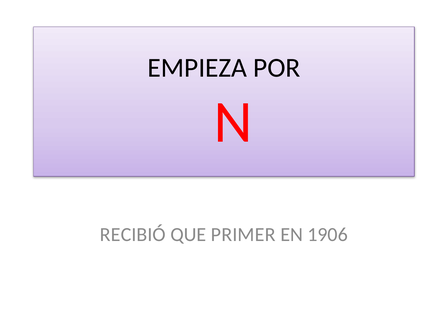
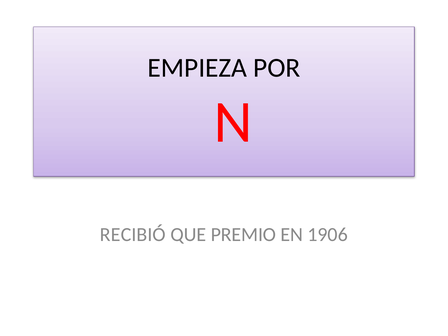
PRIMER: PRIMER -> PREMIO (243, 235)
